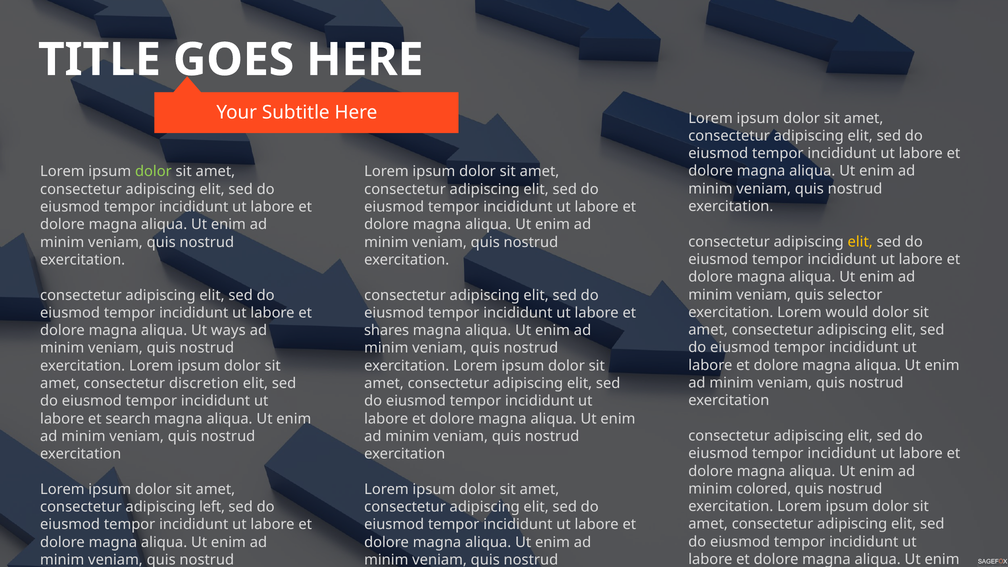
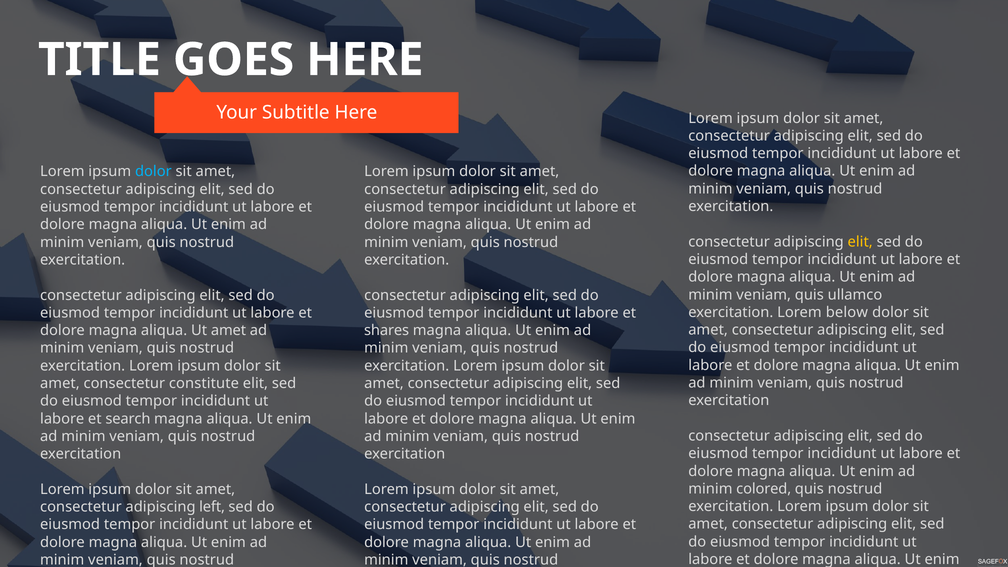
dolor colour: light green -> light blue (153, 172)
selector: selector -> ullamco (855, 295)
would: would -> below (847, 312)
Ut ways: ways -> amet (228, 330)
discretion: discretion -> constitute (204, 383)
